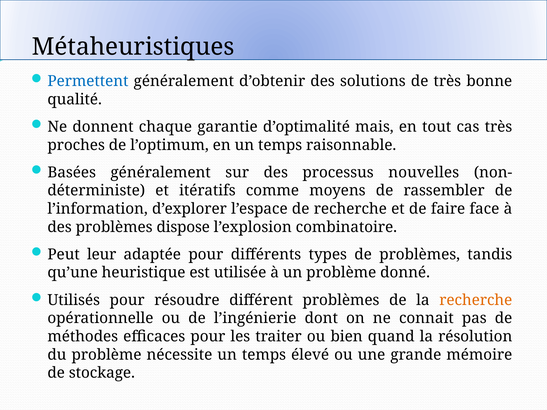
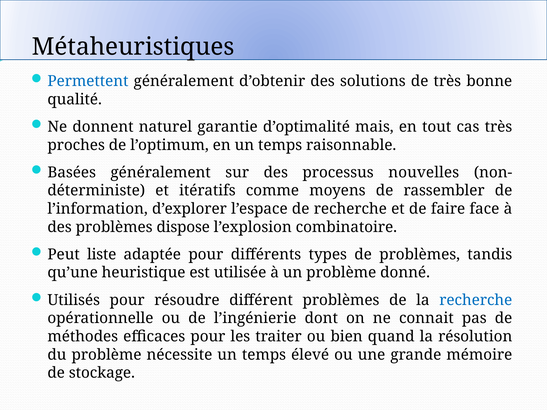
chaque: chaque -> naturel (165, 127)
leur: leur -> liste (102, 255)
recherche colour: orange -> blue (476, 300)
